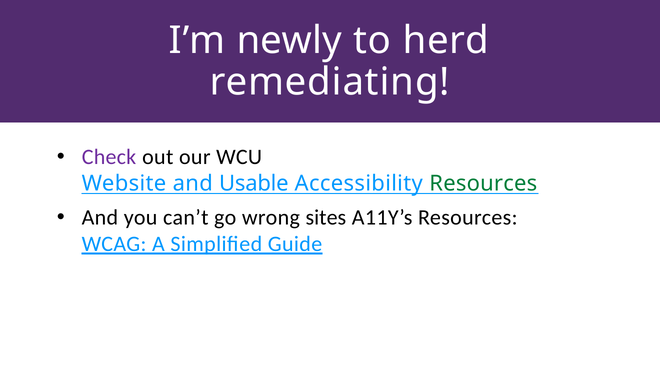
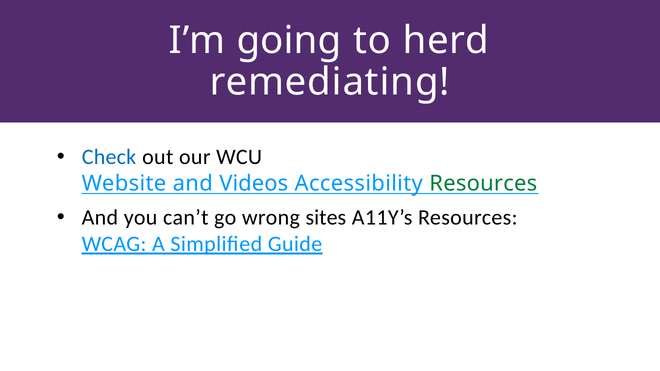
newly: newly -> going (289, 40)
Check colour: purple -> blue (109, 157)
Usable: Usable -> Videos (254, 184)
